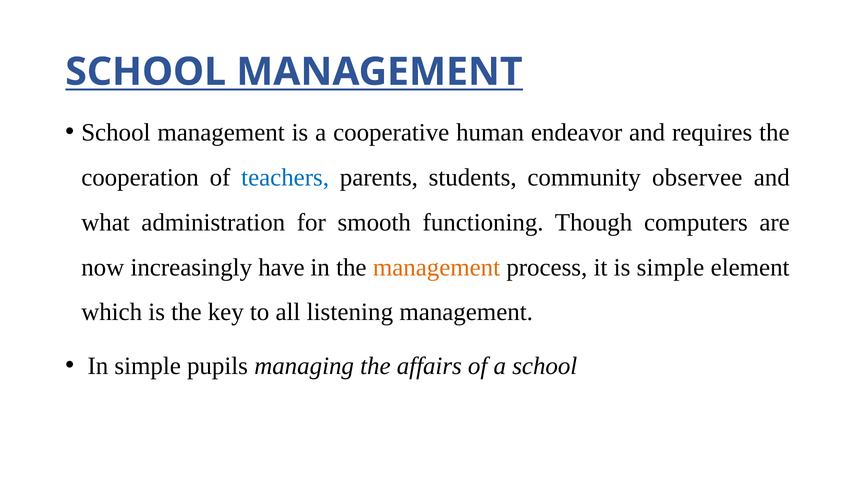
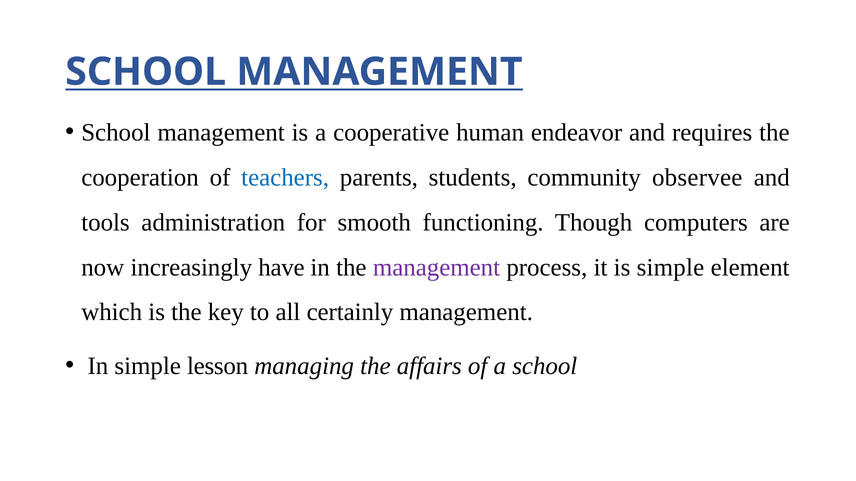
what: what -> tools (106, 223)
management colour: orange -> purple (436, 268)
listening: listening -> certainly (350, 313)
pupils: pupils -> lesson (218, 366)
